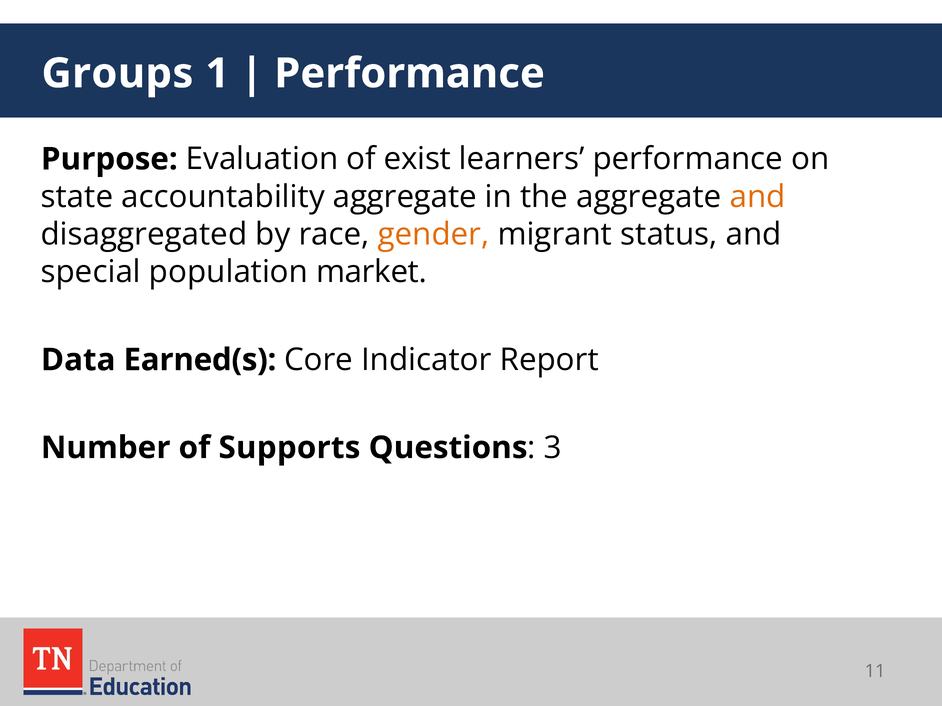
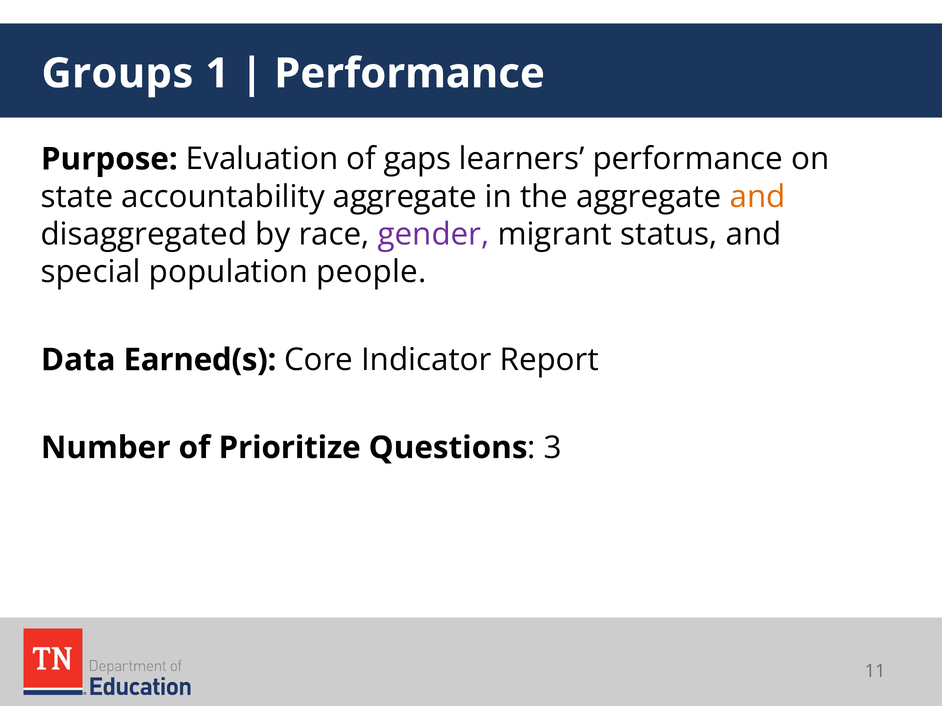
exist: exist -> gaps (417, 159)
gender colour: orange -> purple (434, 235)
market: market -> people (371, 272)
Supports: Supports -> Prioritize (290, 448)
